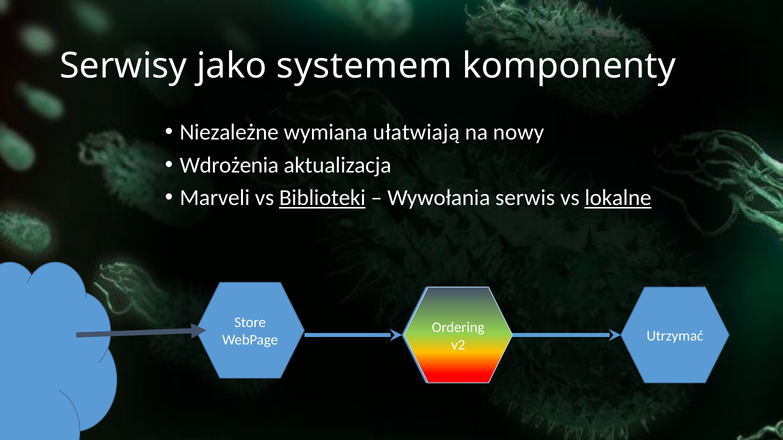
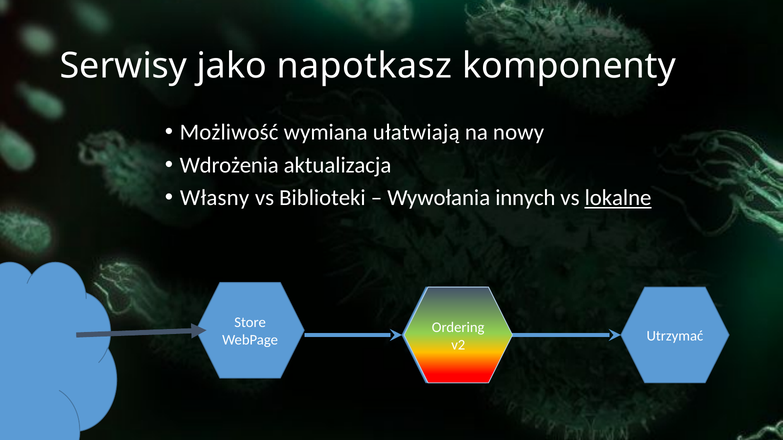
systemem: systemem -> napotkasz (364, 66)
Niezależne: Niezależne -> Możliwość (229, 132)
Marveli: Marveli -> Własny (215, 198)
Biblioteki underline: present -> none (322, 198)
serwis: serwis -> innych (525, 198)
